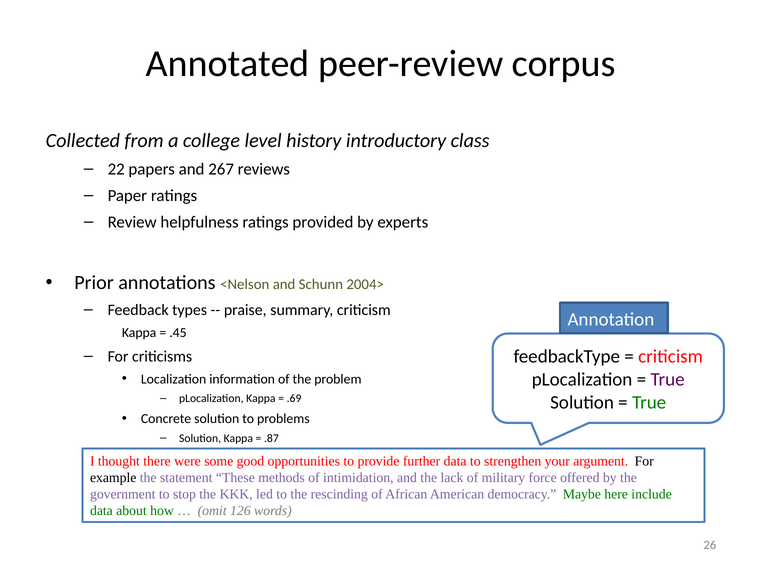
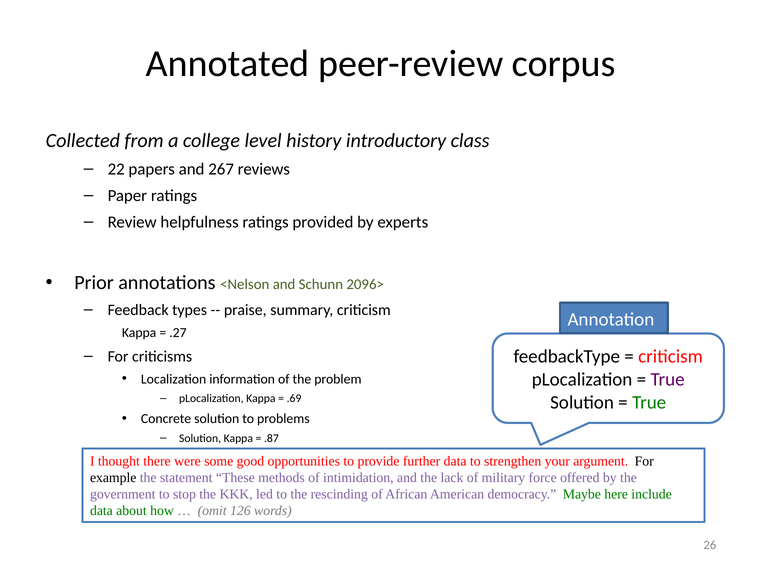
2004>: 2004> -> 2096> (365, 285)
.45: .45 -> .27 (178, 333)
